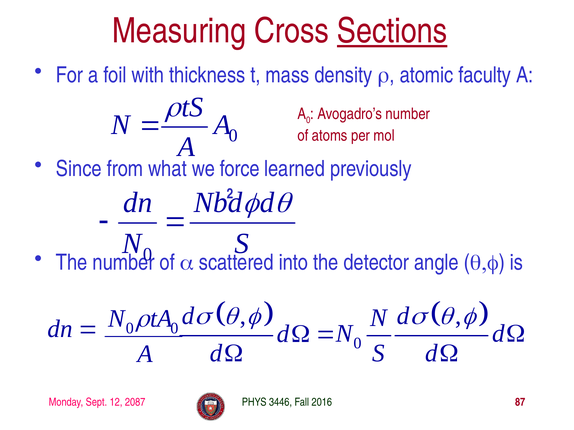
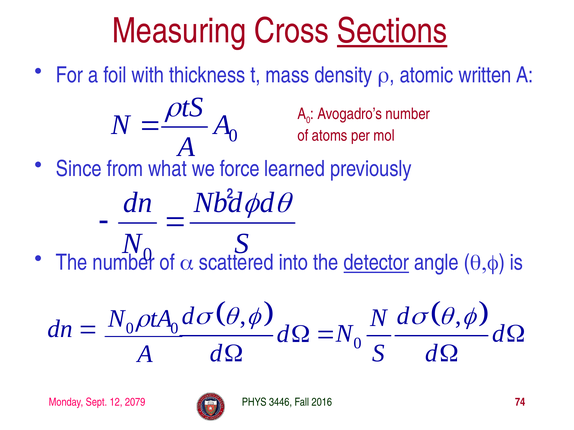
faculty: faculty -> written (485, 75)
detector underline: none -> present (376, 263)
2087: 2087 -> 2079 (135, 403)
87: 87 -> 74 (520, 403)
